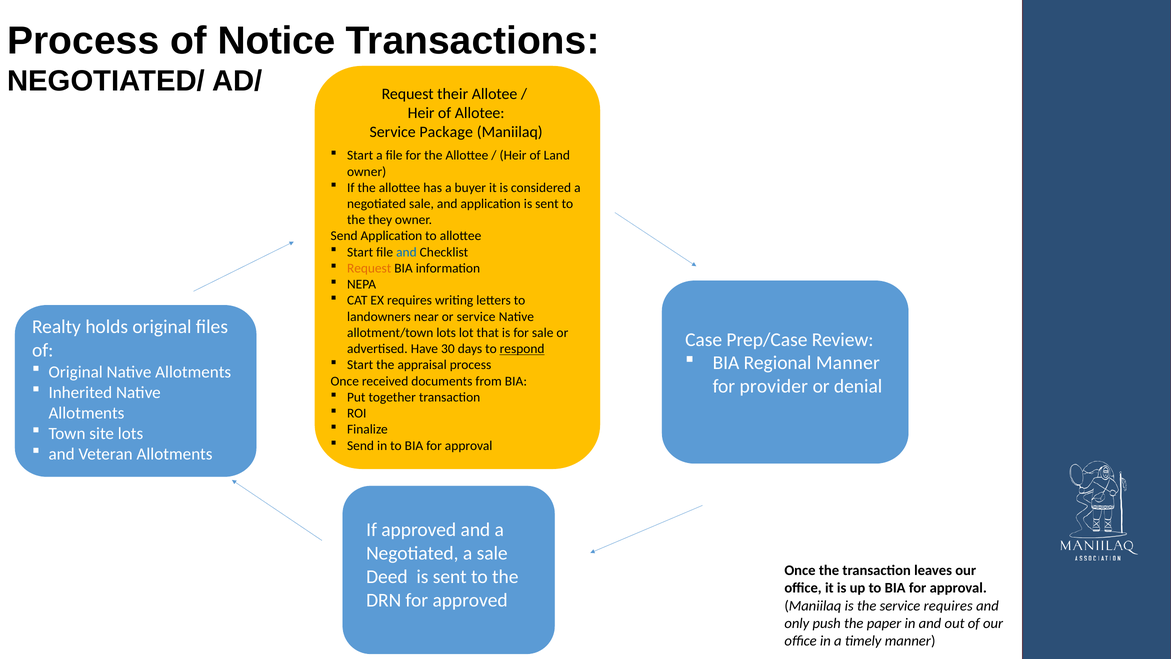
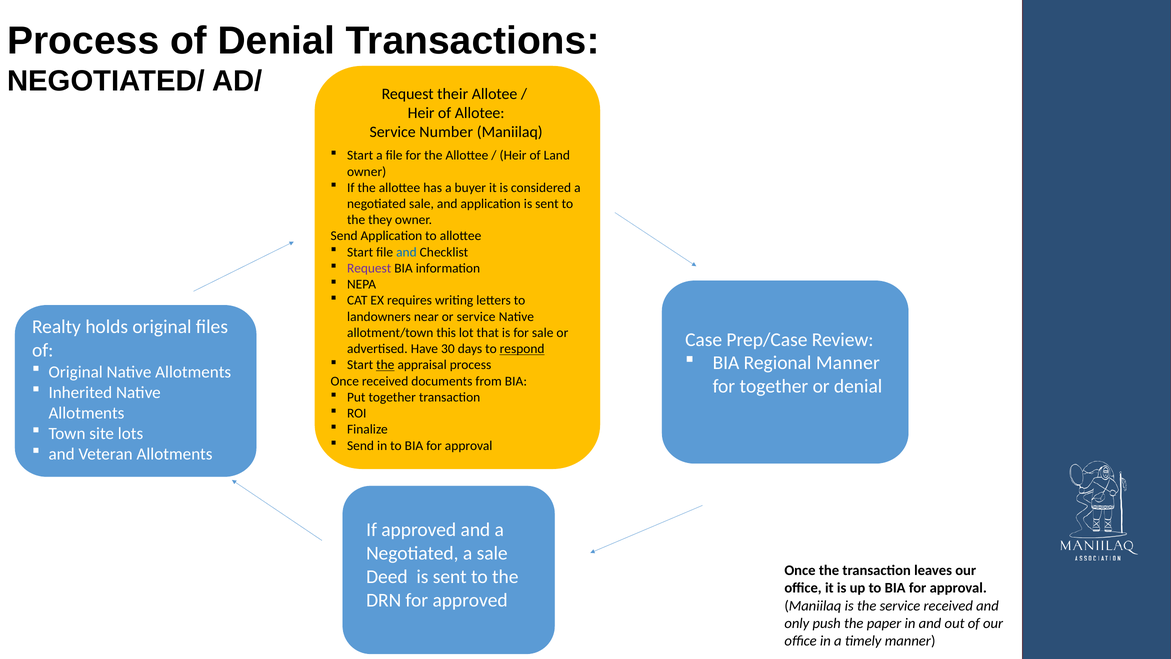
of Notice: Notice -> Denial (276, 41)
Package: Package -> Number (446, 132)
Request colour: orange -> purple (369, 268)
allotment/town lots: lots -> this (446, 333)
the underline: none -> present (385, 365)
for provider: provider -> together (774, 386)
service requires: requires -> received (948, 605)
